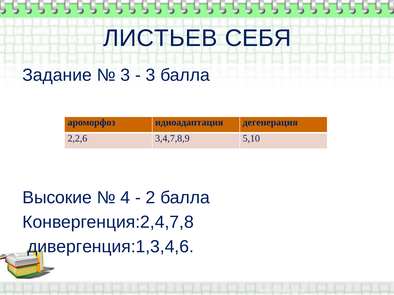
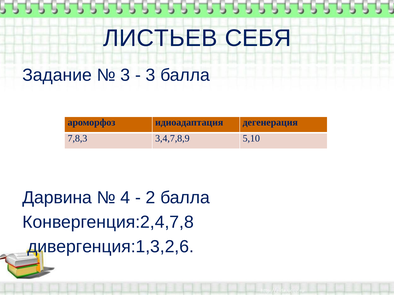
2,2,6: 2,2,6 -> 7,8,3 (77, 139)
Высокие: Высокие -> Дарвина (57, 198)
дивергенция:1,3,4,6: дивергенция:1,3,4,6 -> дивергенция:1,3,2,6 (111, 247)
